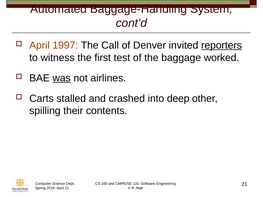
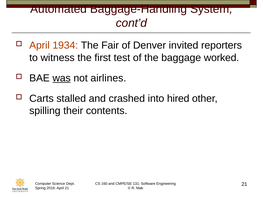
1997: 1997 -> 1934 (65, 45)
Call: Call -> Fair (110, 45)
reporters underline: present -> none (222, 45)
deep: deep -> hired (178, 99)
